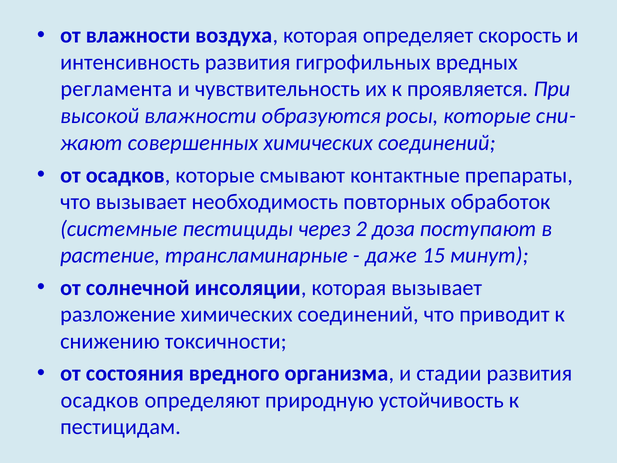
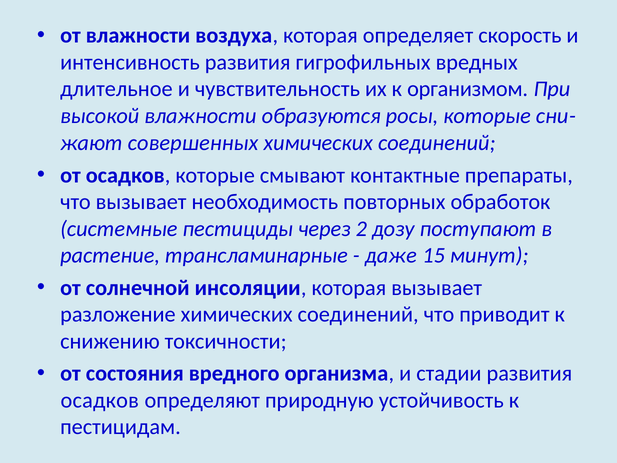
регламента: регламента -> длительное (116, 89)
проявляется: проявляется -> организмом (468, 89)
доза: доза -> дозу (393, 229)
